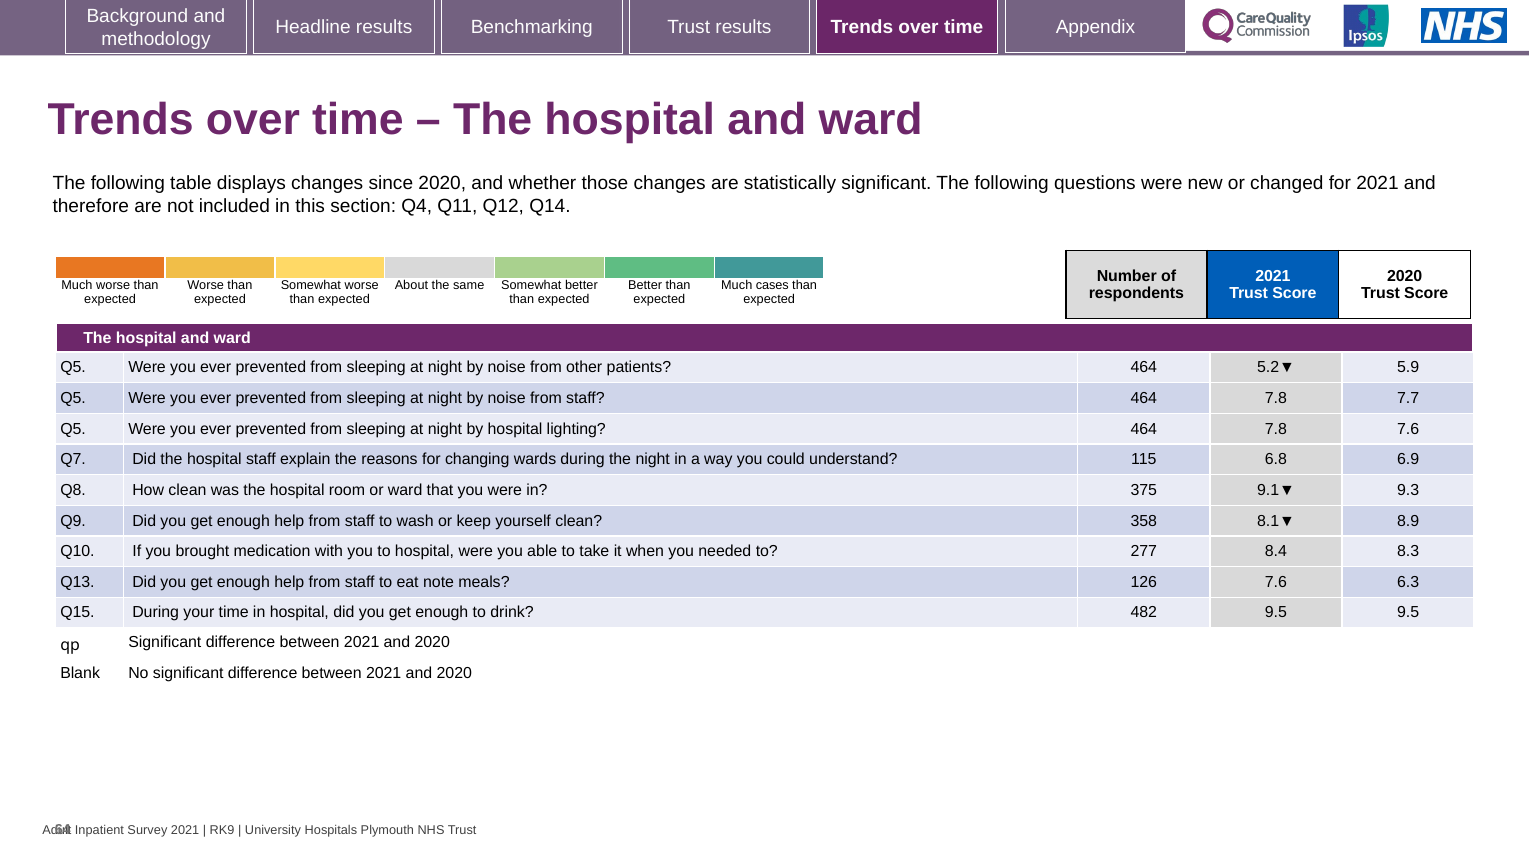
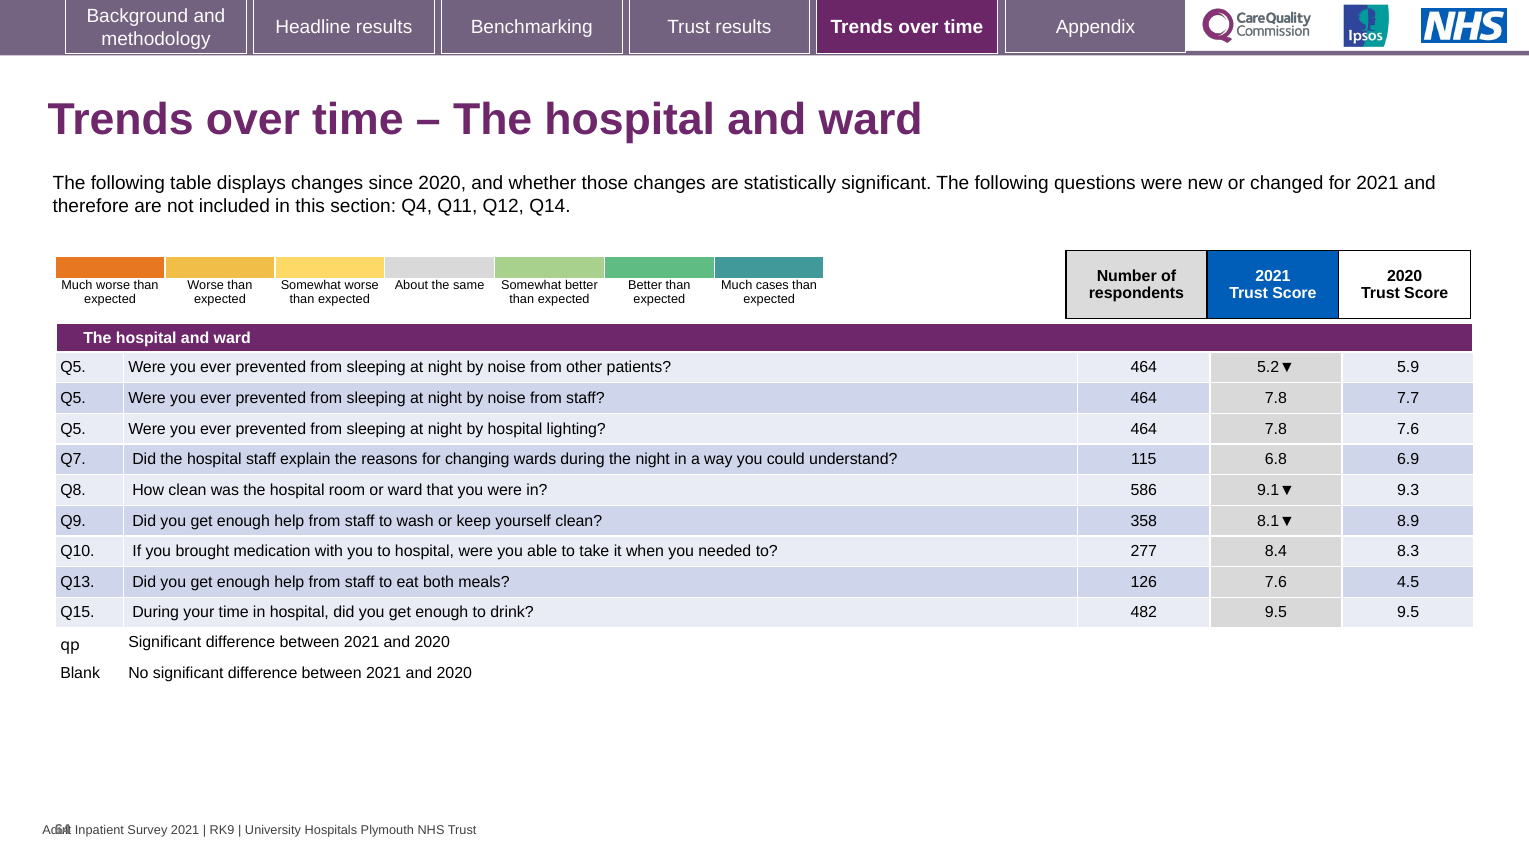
375: 375 -> 586 (1144, 490)
note: note -> both (439, 582)
6.3: 6.3 -> 4.5 (1408, 582)
